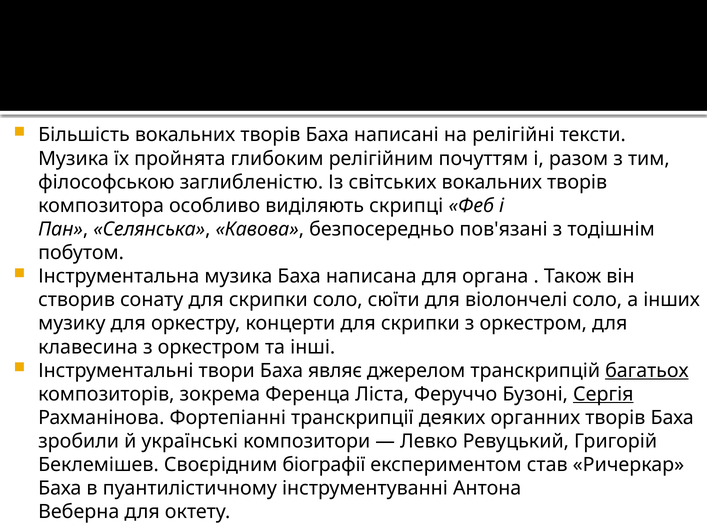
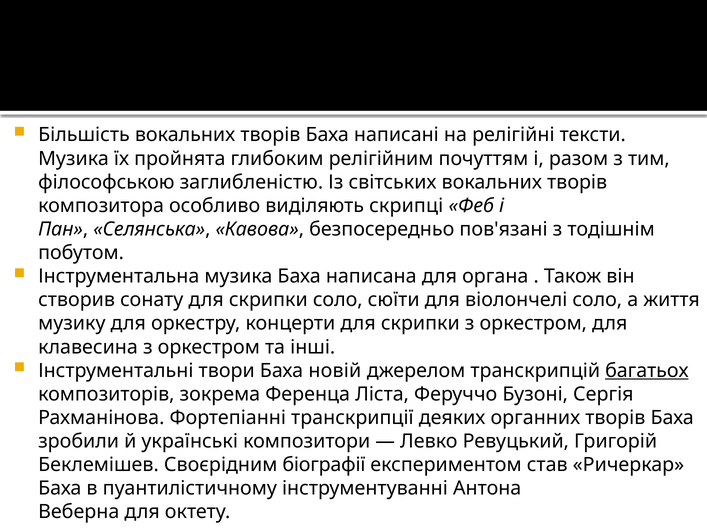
інших: інших -> життя (672, 300)
являє: являє -> новій (335, 371)
Сергія underline: present -> none (603, 394)
